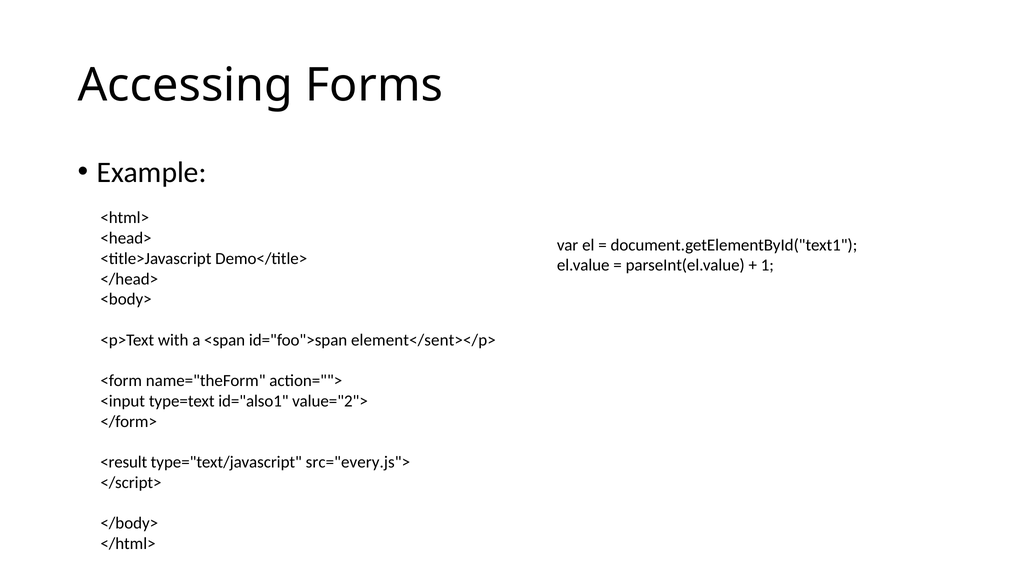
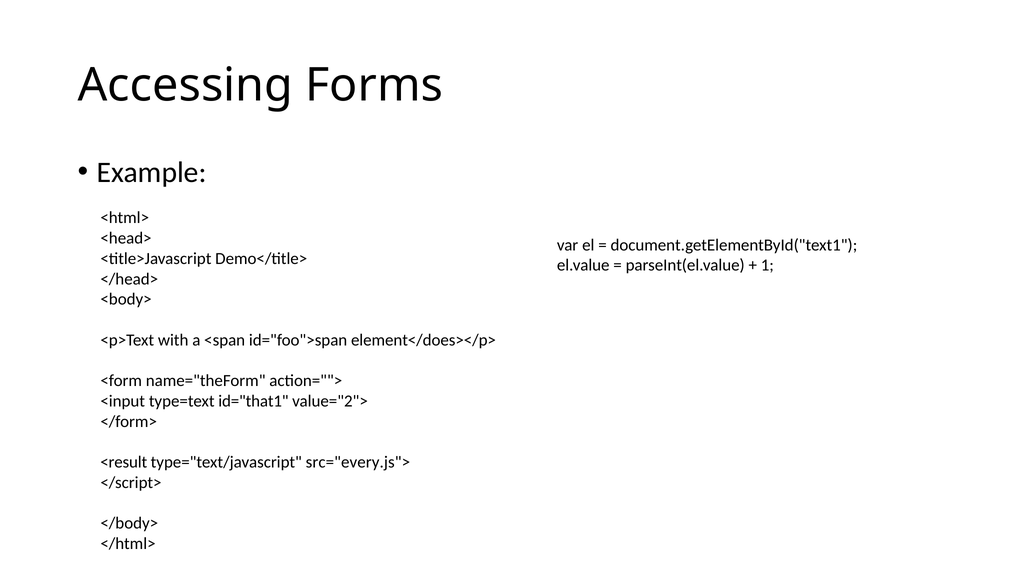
element</sent></p>: element</sent></p> -> element</does></p> (423, 340)
id="also1: id="also1 -> id="that1 (253, 401)
